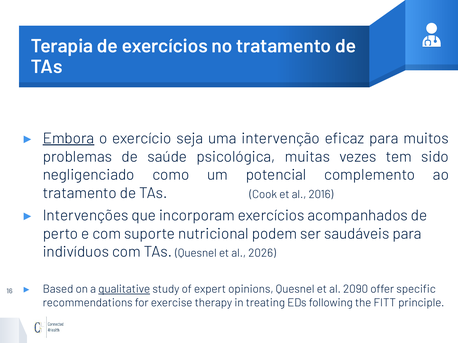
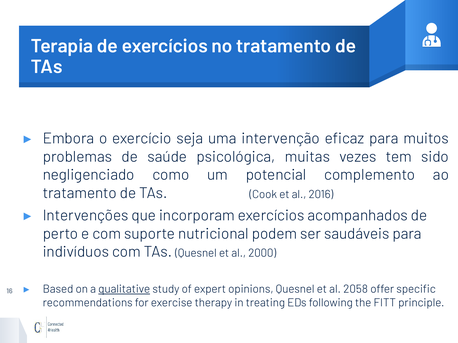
Embora underline: present -> none (68, 139)
2026: 2026 -> 2000 (262, 254)
2090: 2090 -> 2058 (356, 289)
